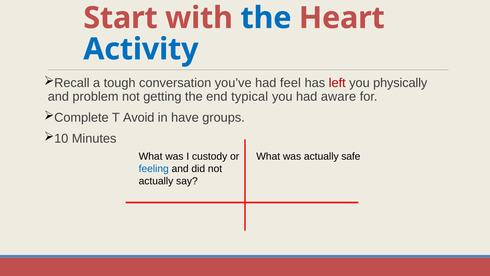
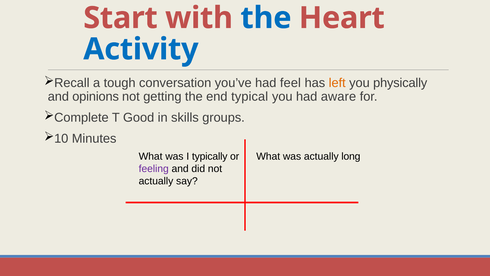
left colour: red -> orange (337, 83)
problem: problem -> opinions (96, 97)
Avoid: Avoid -> Good (139, 117)
have: have -> skills (185, 117)
custody: custody -> typically (210, 156)
safe: safe -> long (351, 156)
feeling colour: blue -> purple (154, 169)
